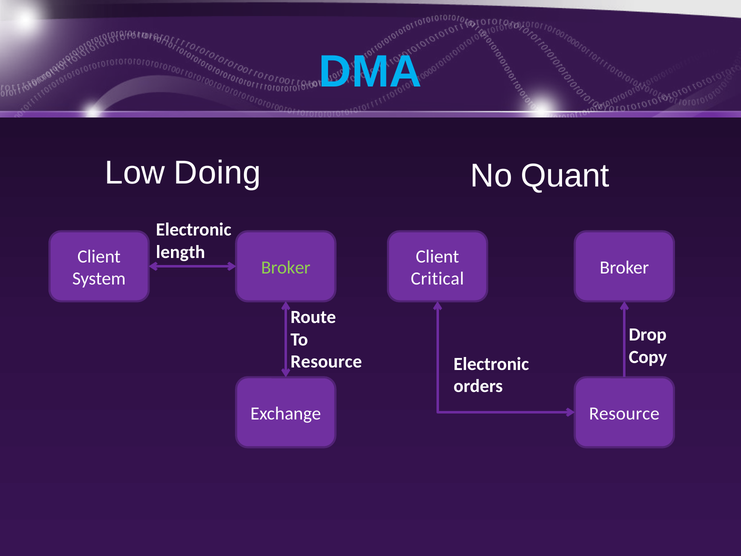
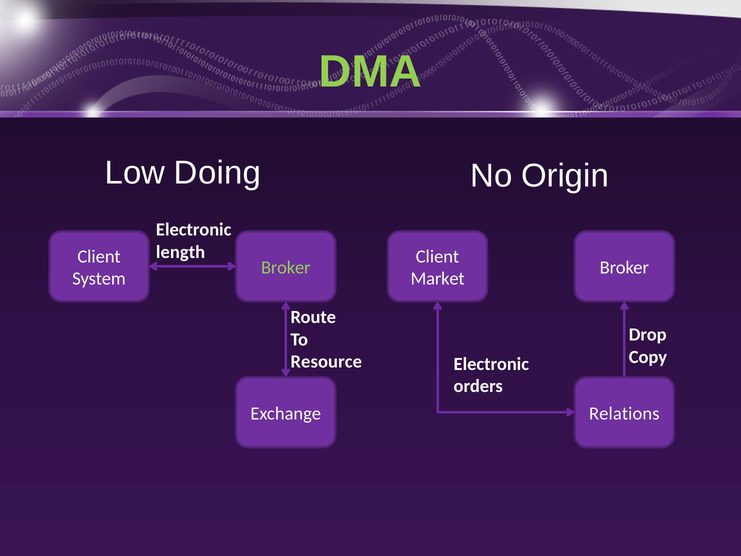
DMA colour: light blue -> light green (370, 72)
Quant: Quant -> Origin (565, 176)
Critical: Critical -> Market (438, 279)
Resource: Resource -> Relations (624, 413)
